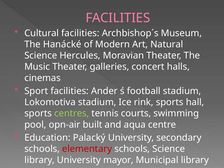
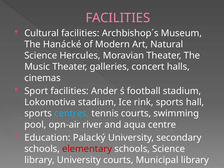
centres colour: light green -> light blue (72, 113)
built: built -> river (93, 125)
University mayor: mayor -> courts (118, 160)
